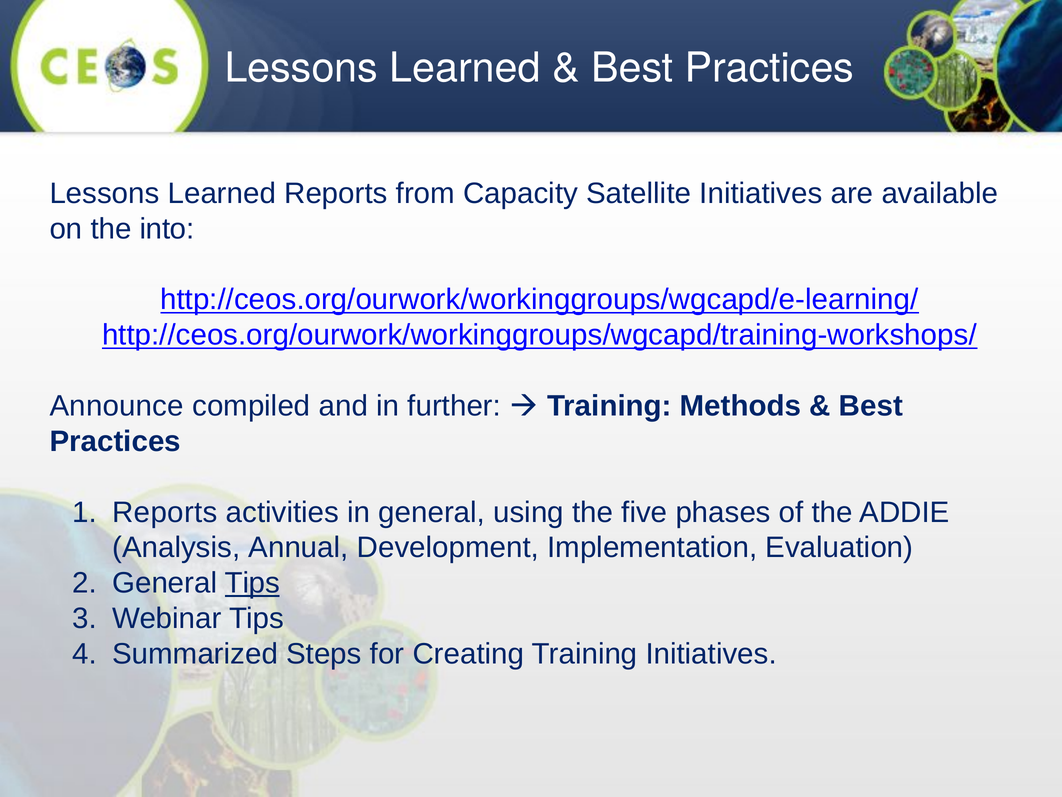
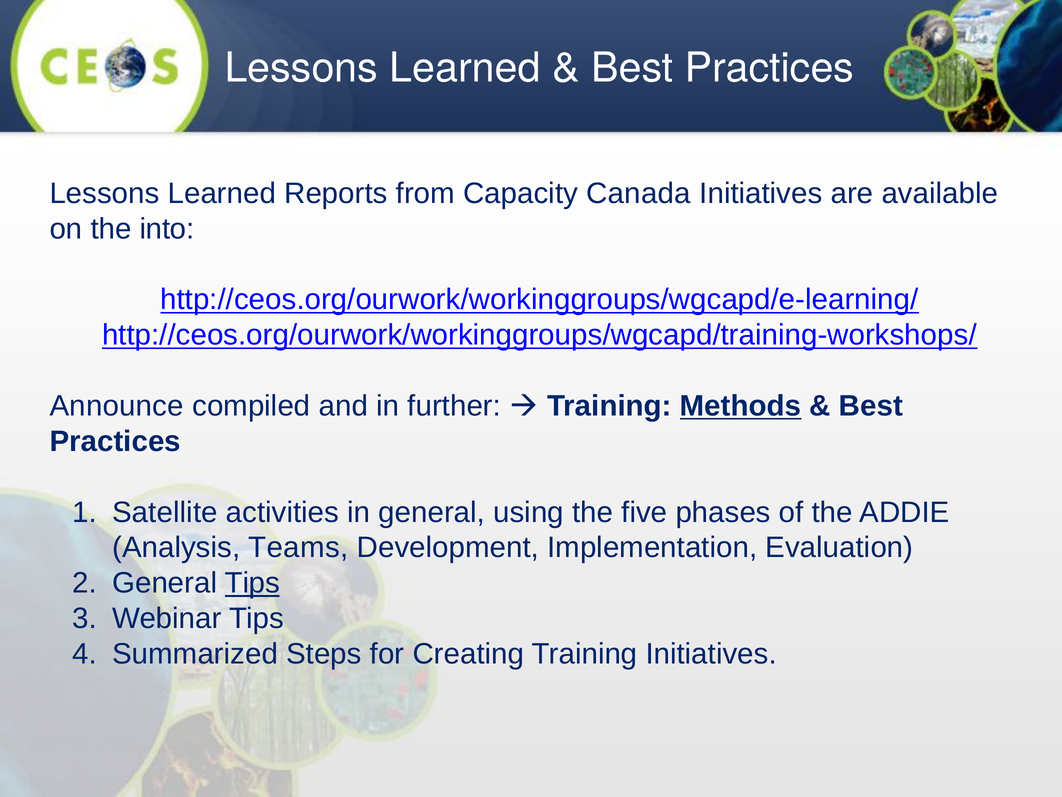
Satellite: Satellite -> Canada (638, 193)
Methods underline: none -> present (741, 406)
Reports: Reports -> Satellite (165, 512)
Annual: Annual -> Teams (298, 547)
